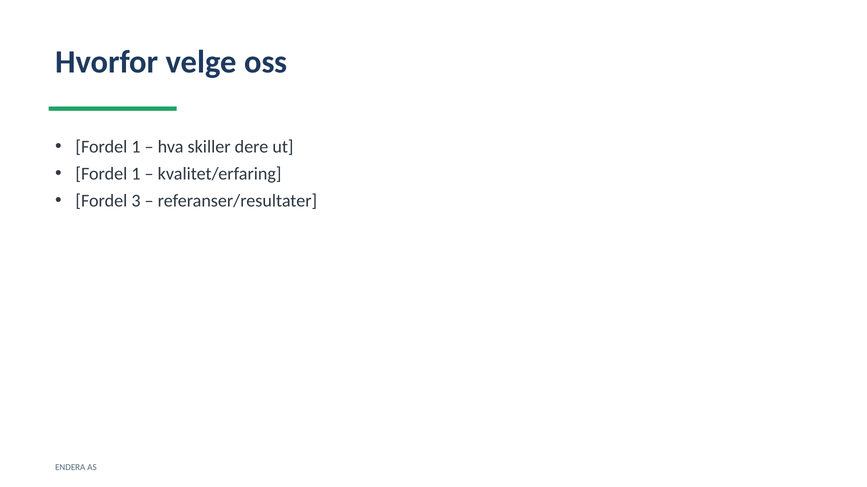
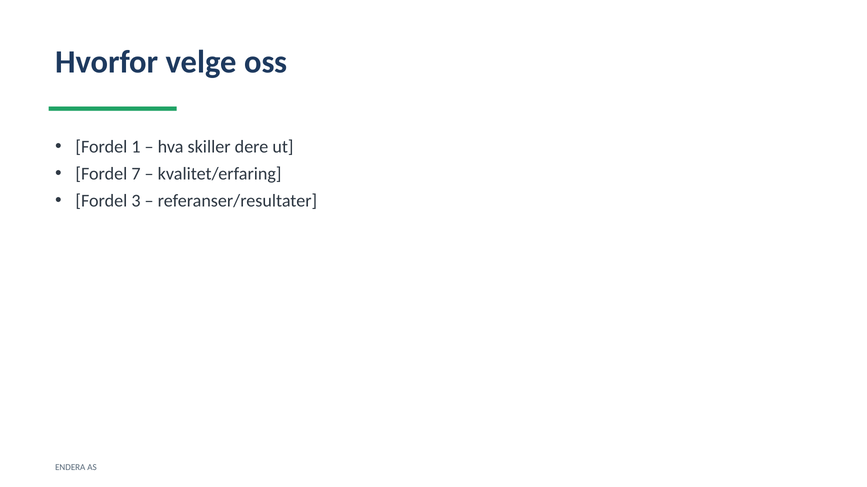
1: 1 -> 7 (136, 174)
